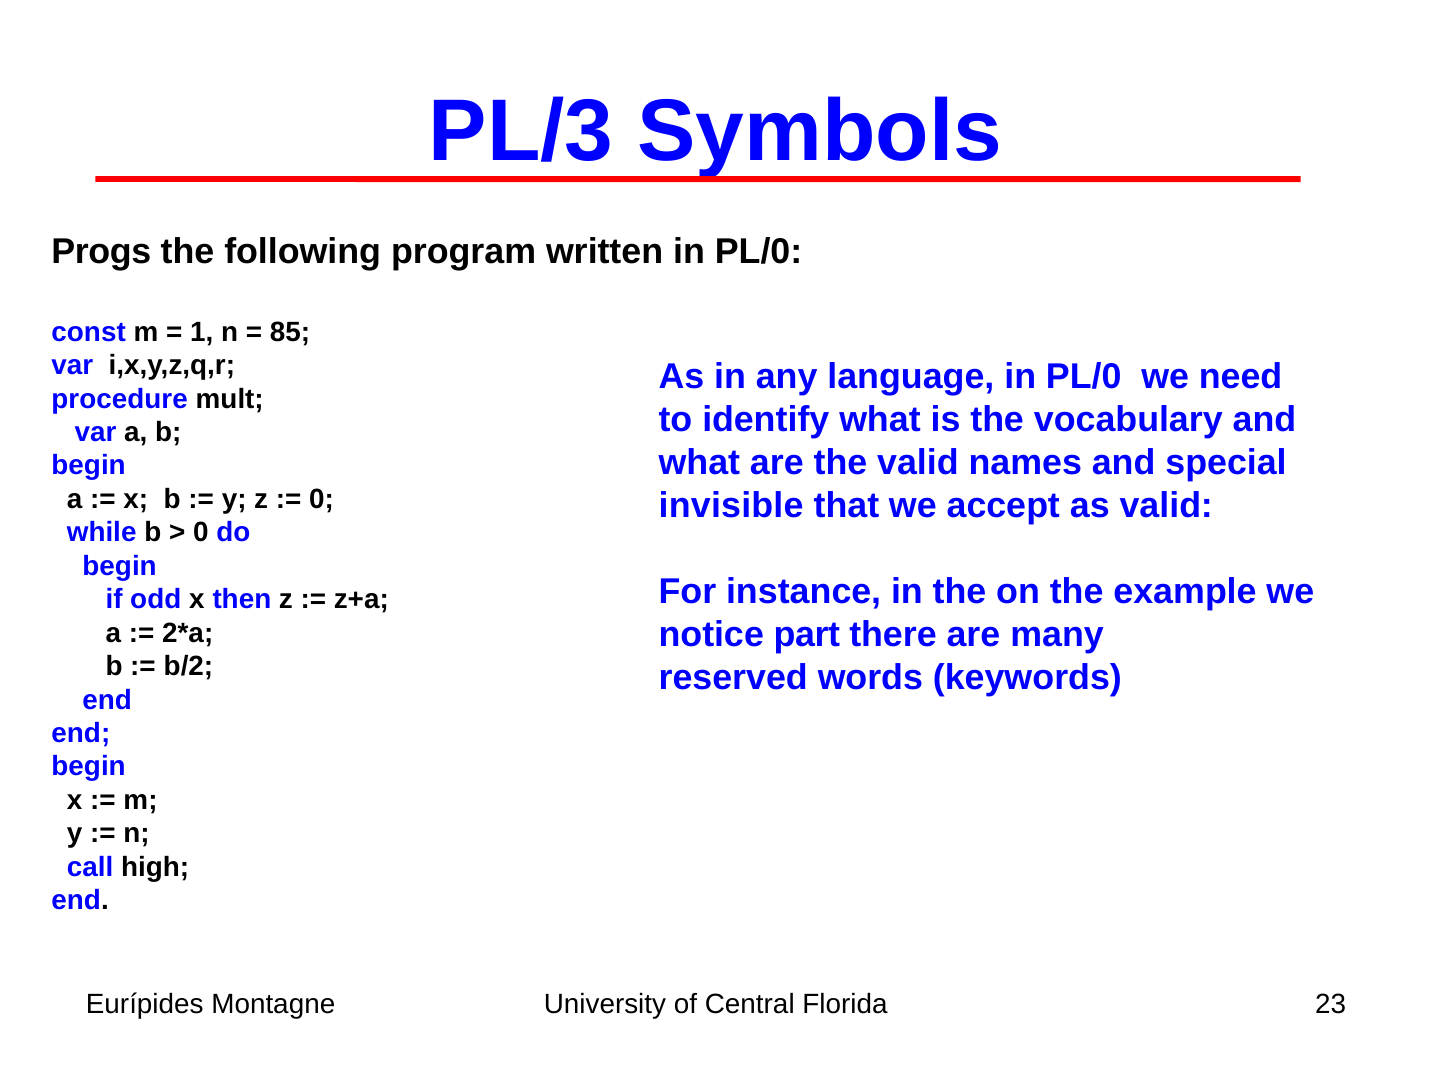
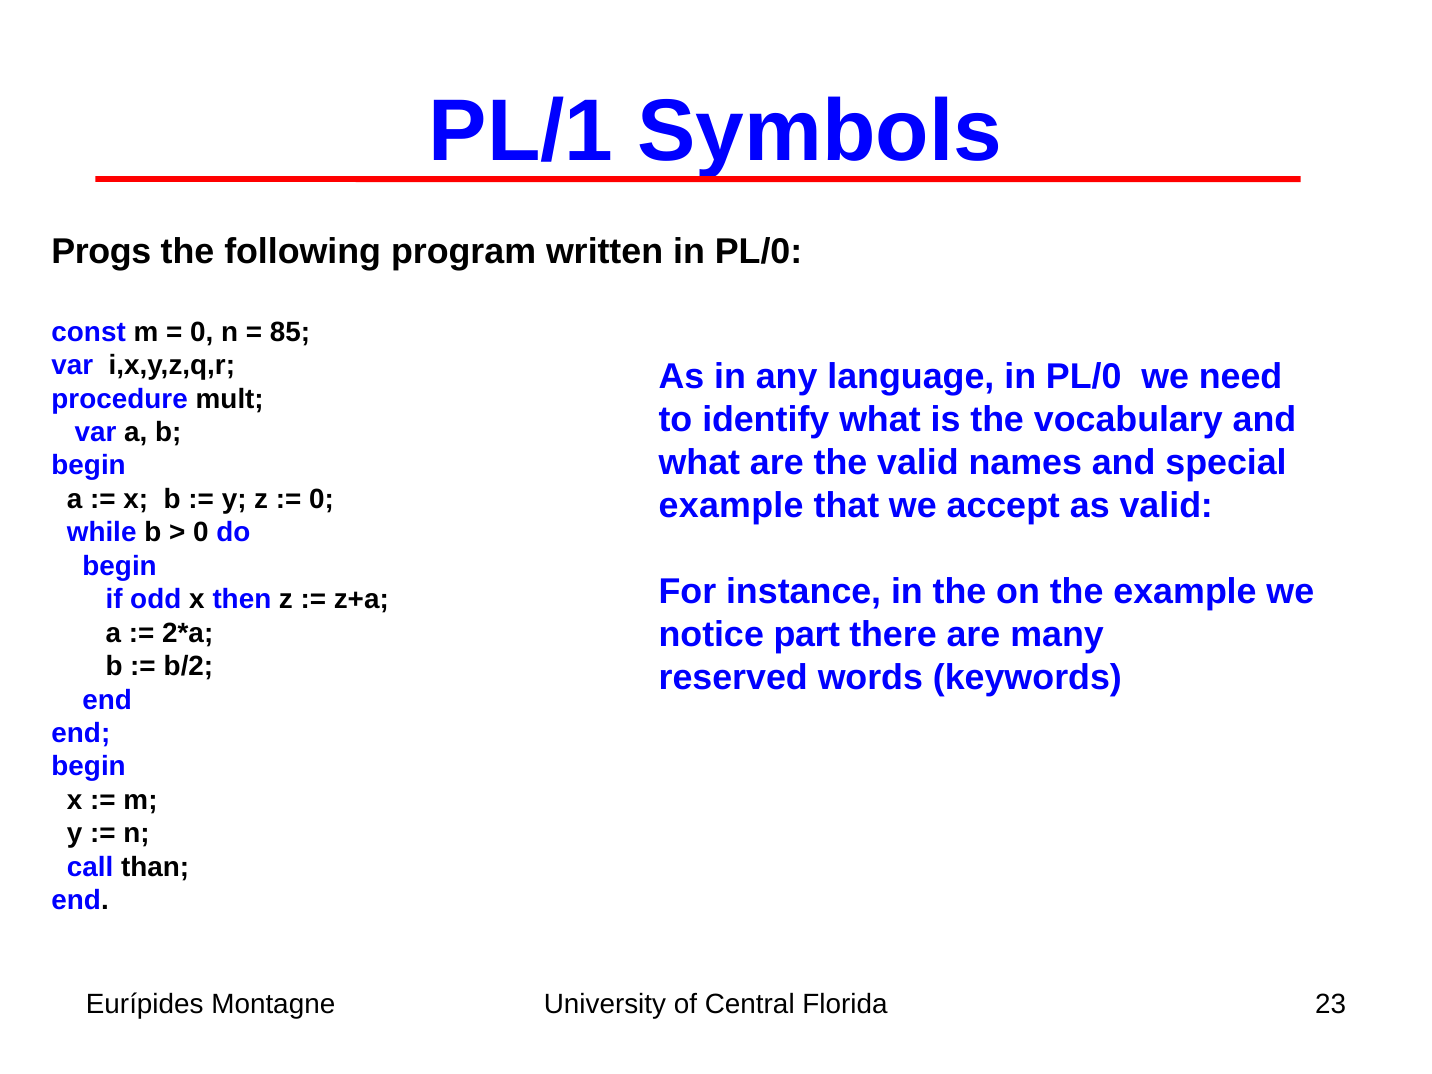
PL/3: PL/3 -> PL/1 (521, 131)
1: 1 -> 0 (202, 332)
invisible: invisible -> example (731, 506)
high: high -> than (155, 867)
